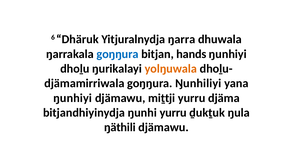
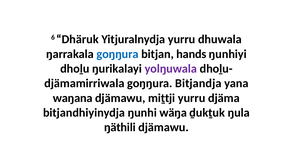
Yitjuralnydja ŋarra: ŋarra -> yurru (182, 39)
yolŋuwala colour: orange -> purple (171, 69)
Ŋunhiliyi: Ŋunhiliyi -> Bitjandja (198, 83)
ŋunhiyi: ŋunhiyi -> waŋana (73, 98)
ŋunhi yurru: yurru -> wäŋa (173, 113)
